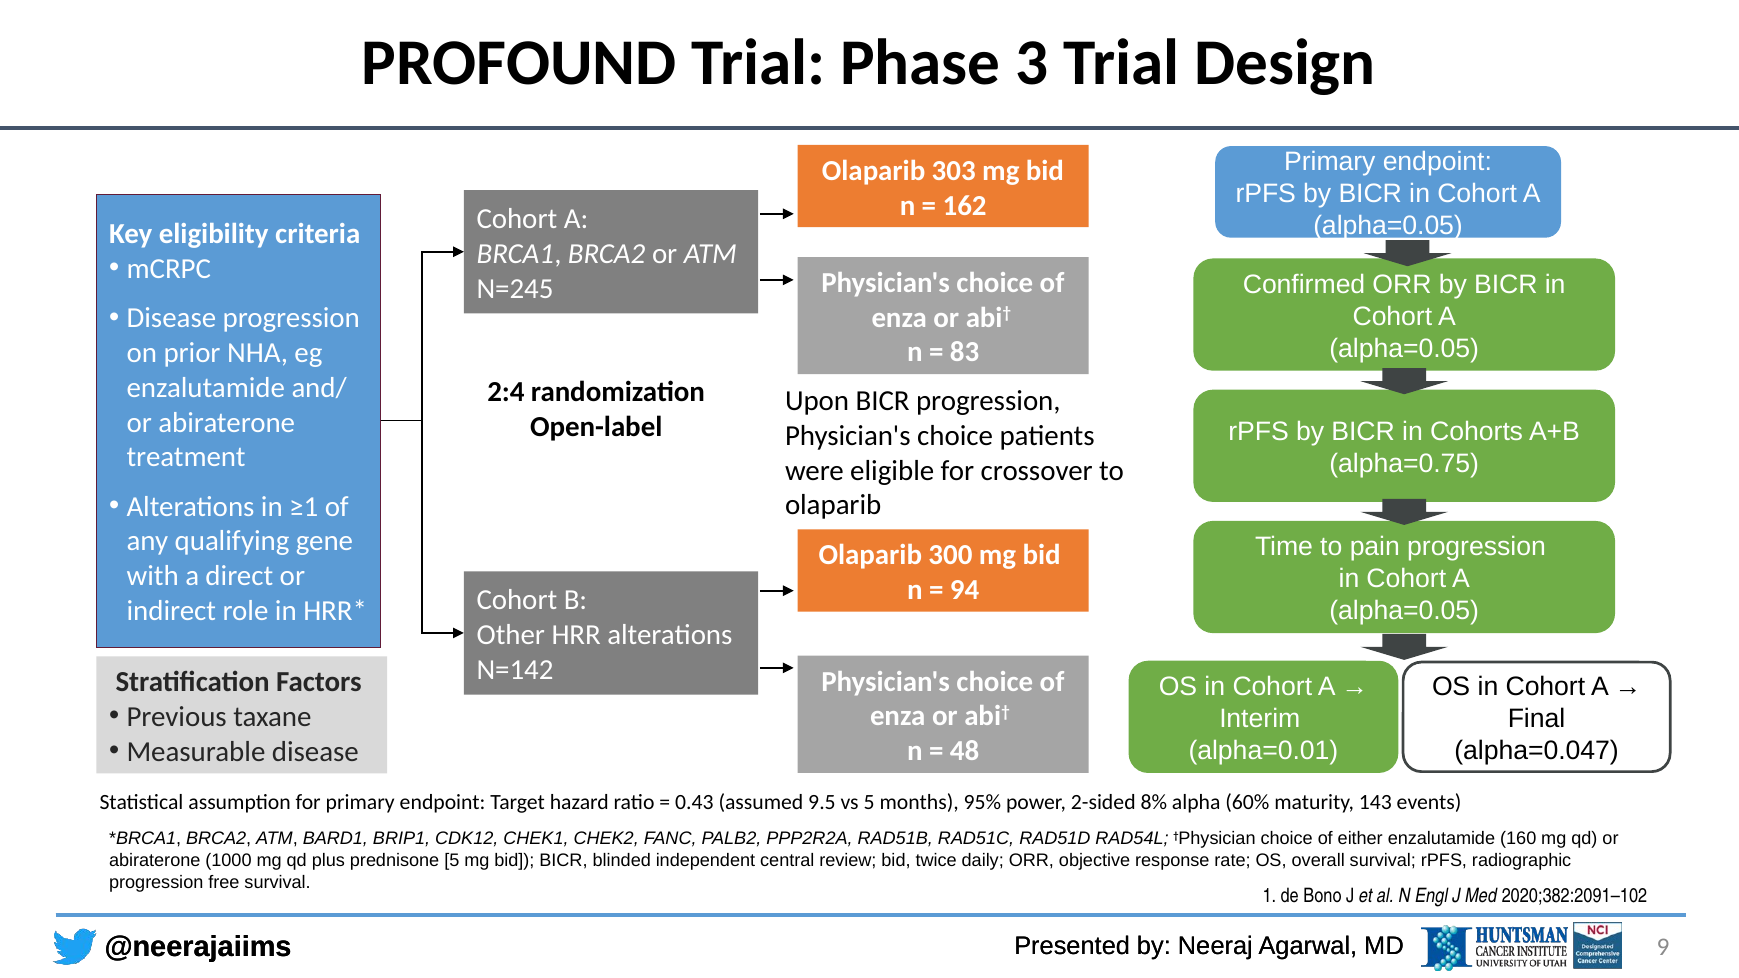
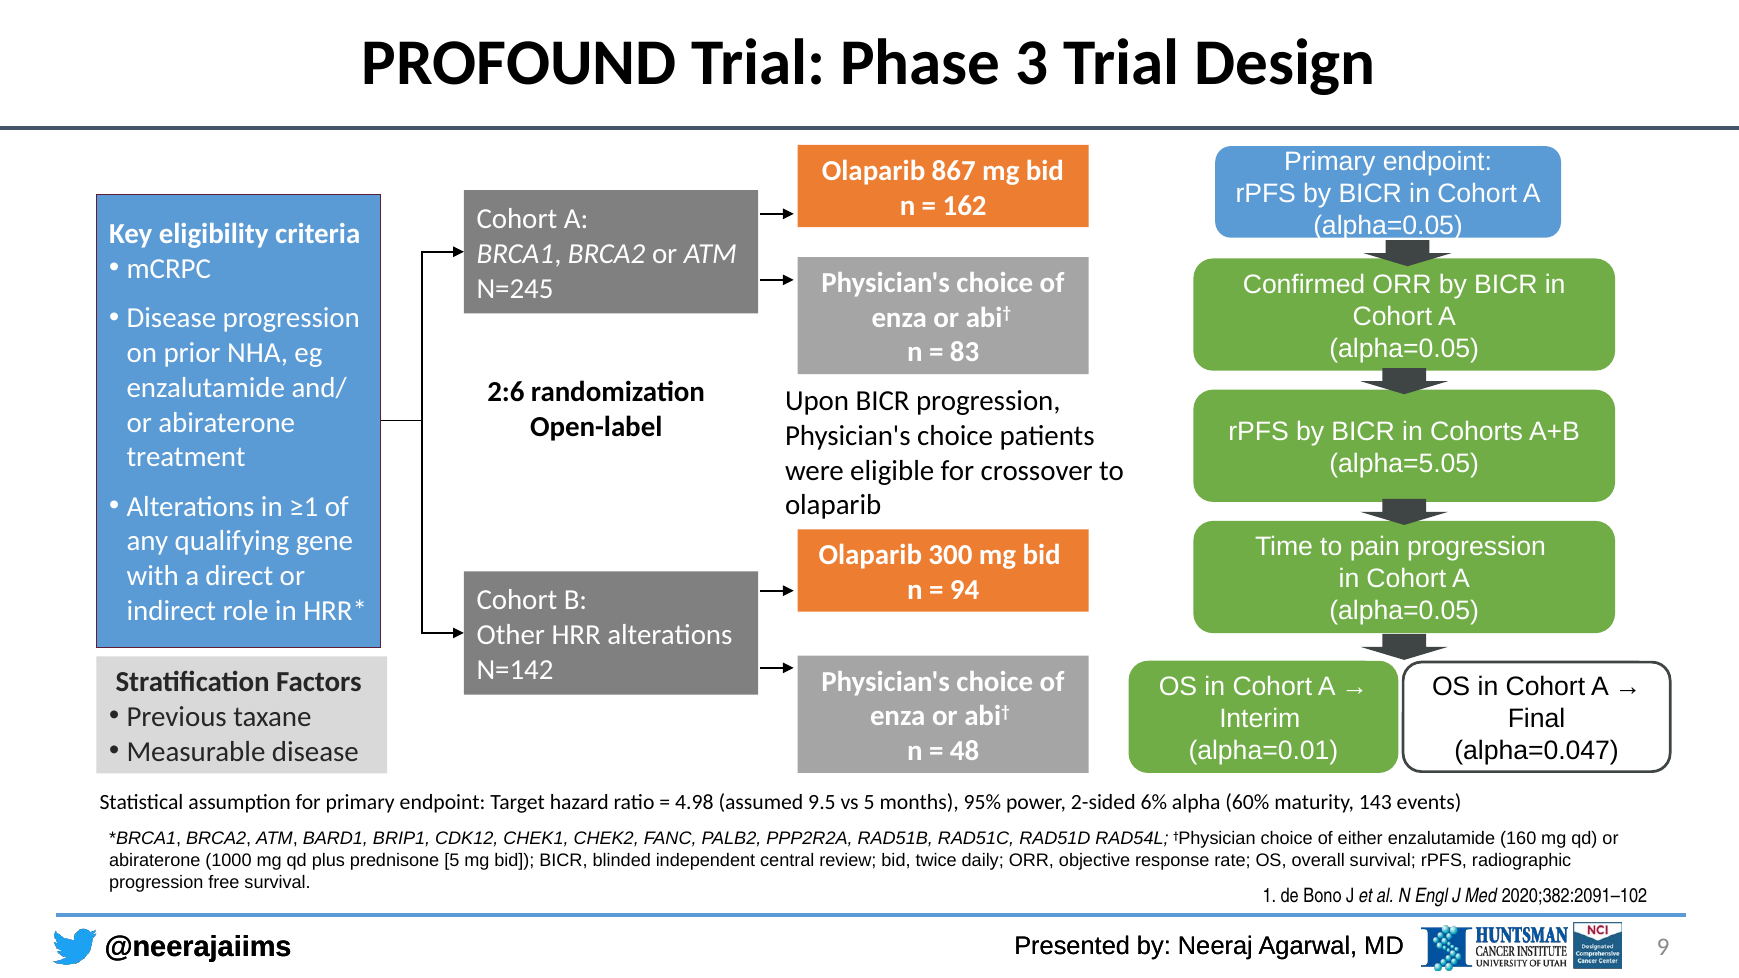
303: 303 -> 867 (954, 171)
2:4: 2:4 -> 2:6 (506, 392)
alpha=0.75: alpha=0.75 -> alpha=5.05 (1404, 464)
0.43: 0.43 -> 4.98 (694, 803)
8%: 8% -> 6% (1154, 803)
